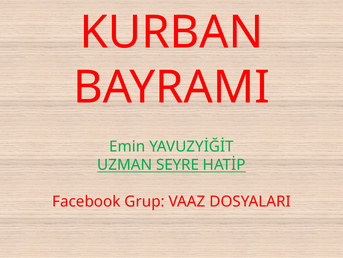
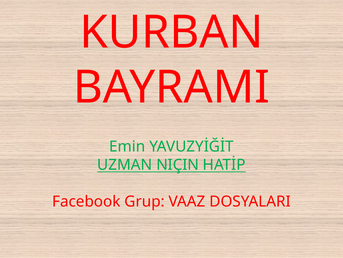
SEYRE: SEYRE -> NIÇIN (178, 164)
